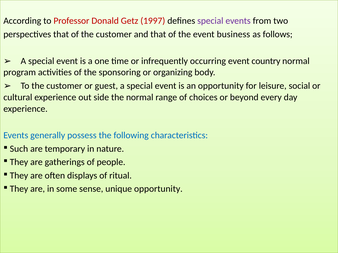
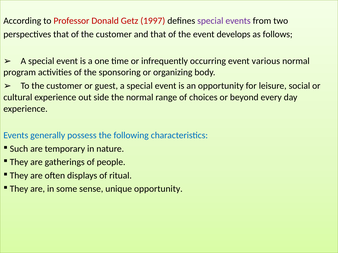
business: business -> develops (234, 34)
country: country -> various (266, 61)
